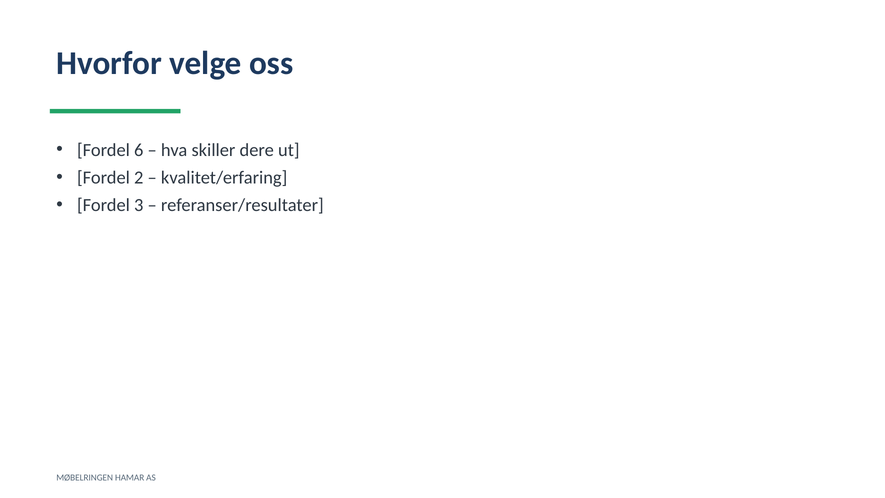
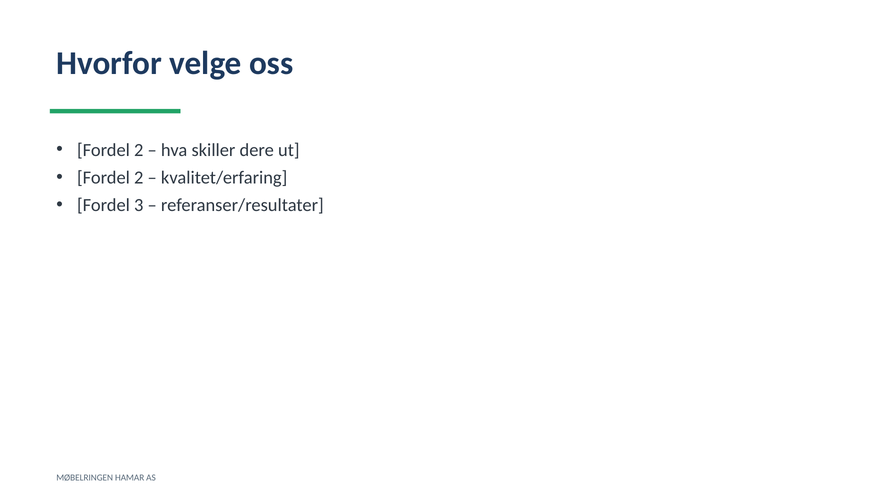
6: 6 -> 2 (139, 150)
